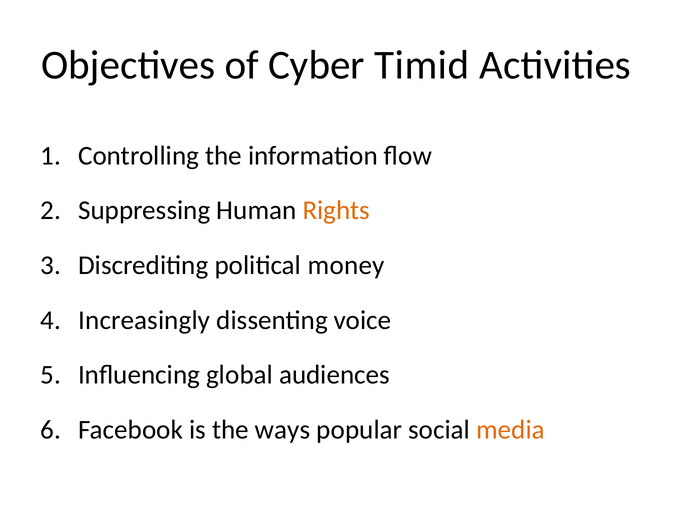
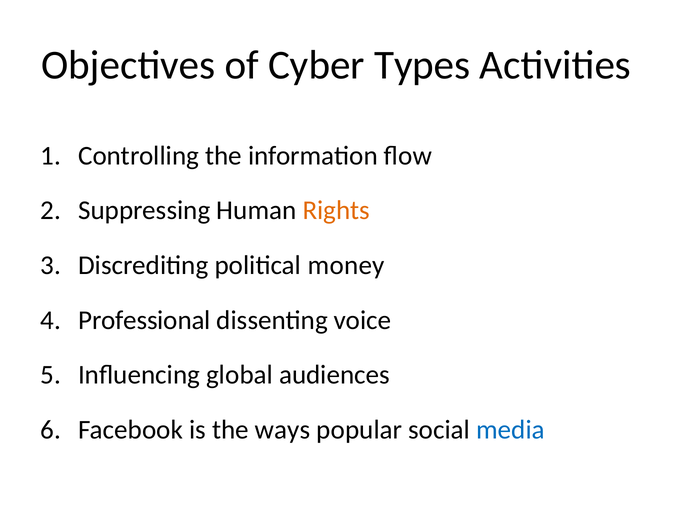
Timid: Timid -> Types (422, 65)
Increasingly: Increasingly -> Professional (144, 320)
media colour: orange -> blue (511, 430)
